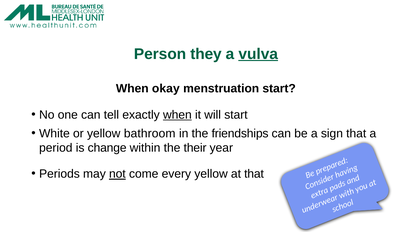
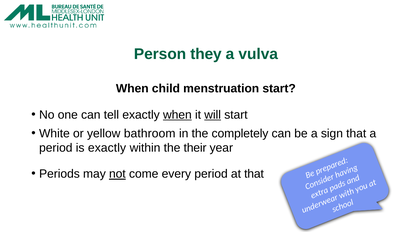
vulva underline: present -> none (258, 54)
okay: okay -> child (166, 89)
will underline: none -> present (213, 115)
friendships: friendships -> completely (240, 133)
is change: change -> exactly (107, 148)
every yellow: yellow -> period (211, 174)
